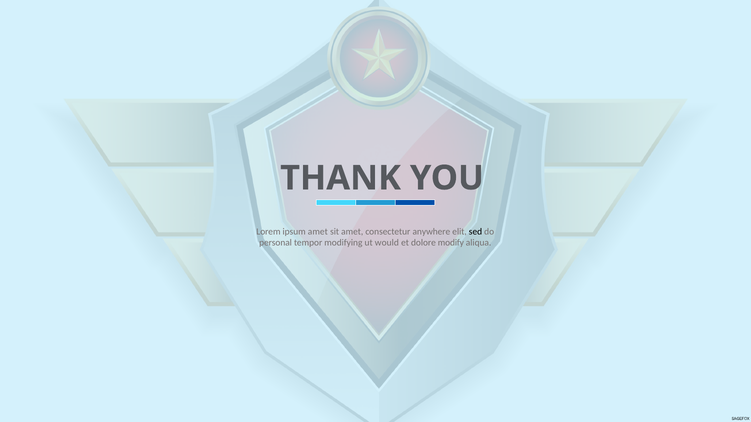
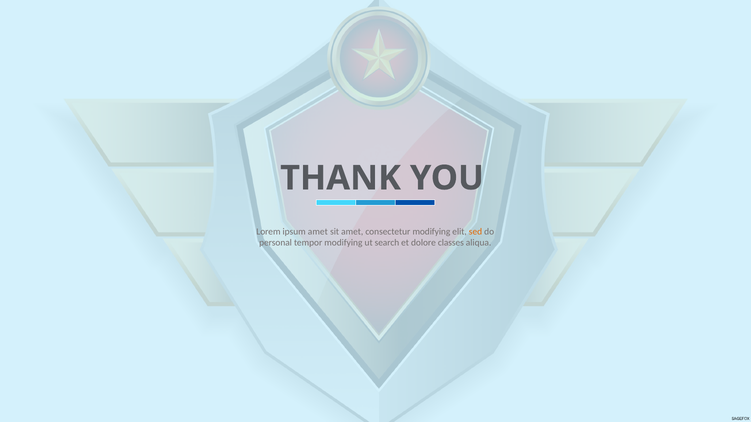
consectetur anywhere: anywhere -> modifying (431, 232)
sed colour: black -> orange (475, 232)
would: would -> search (387, 243)
modify: modify -> classes (451, 243)
